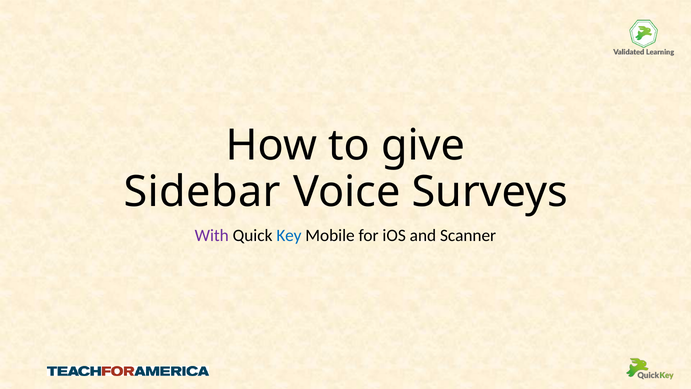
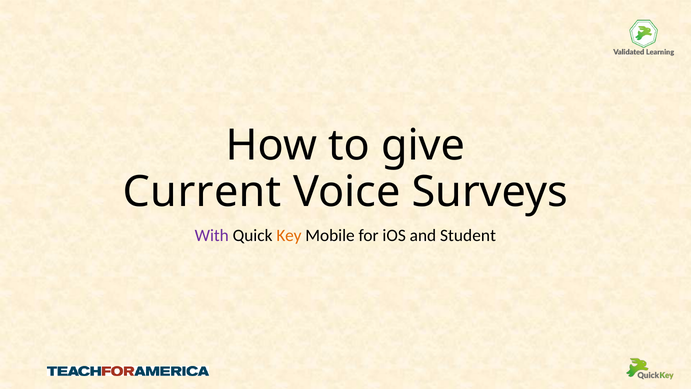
Sidebar: Sidebar -> Current (202, 192)
Key colour: blue -> orange (289, 235)
Scanner: Scanner -> Student (468, 235)
